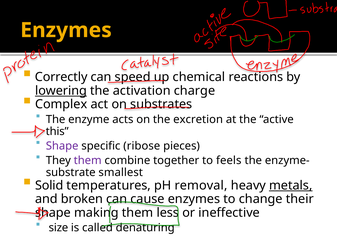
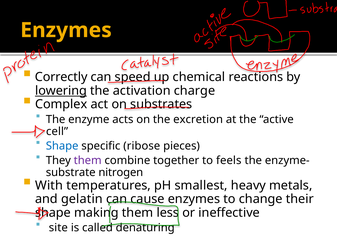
this: this -> cell (57, 132)
Shape colour: purple -> blue (62, 146)
smallest: smallest -> nitrogen (121, 173)
Solid: Solid -> With (49, 186)
removal: removal -> smallest (201, 186)
metals underline: present -> none (291, 186)
broken: broken -> gelatin (82, 200)
size: size -> site (58, 228)
